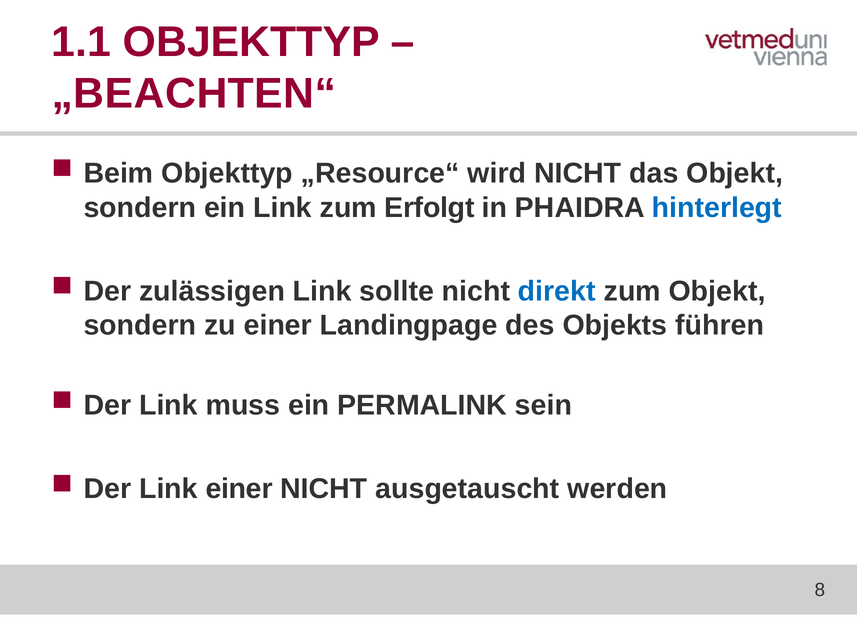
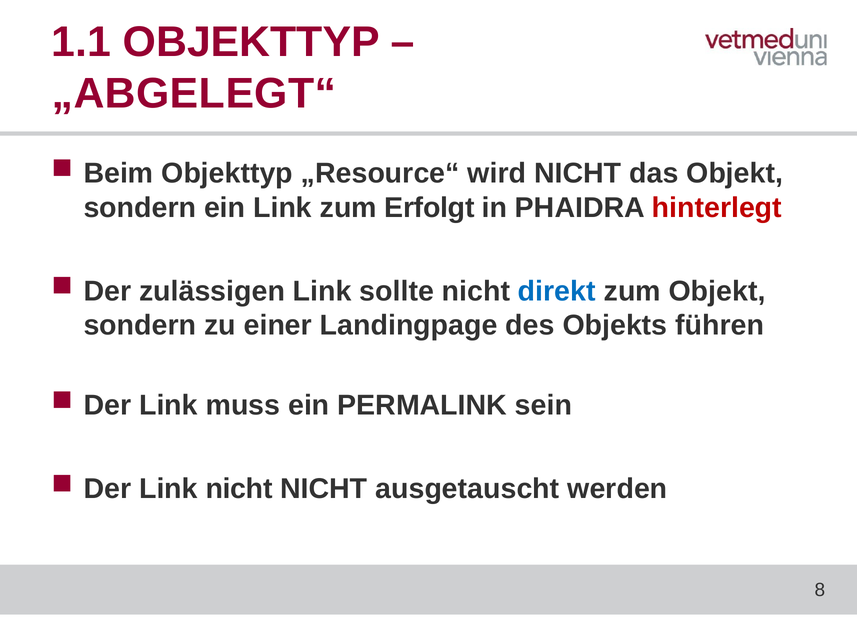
„BEACHTEN“: „BEACHTEN“ -> „ABGELEGT“ (194, 94)
hinterlegt colour: blue -> red (717, 208)
Link einer: einer -> nicht (239, 489)
